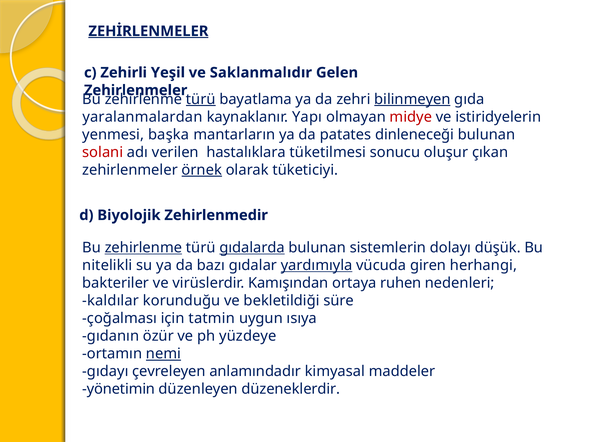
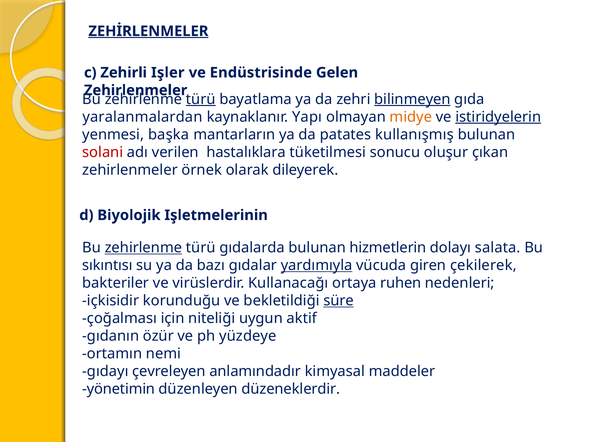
Yeşil: Yeşil -> Işler (168, 73)
Saklanmalıdır: Saklanmalıdır -> Endüstrisinde (261, 73)
midye colour: red -> orange (411, 117)
istiridyelerin underline: none -> present (498, 117)
dinleneceği: dinleneceği -> kullanışmış (415, 134)
örnek underline: present -> none (202, 170)
tüketiciyi: tüketiciyi -> dileyerek (305, 170)
Zehirlenmedir: Zehirlenmedir -> Işletmelerinin (216, 215)
gıdalarda underline: present -> none (252, 248)
sistemlerin: sistemlerin -> hizmetlerin (388, 248)
düşük: düşük -> salata (498, 248)
nitelikli: nitelikli -> sıkıntısı (107, 265)
herhangi: herhangi -> çekilerek (483, 265)
Kamışından: Kamışından -> Kullanacağı (288, 283)
kaldılar: kaldılar -> içkisidir (111, 301)
süre underline: none -> present (339, 301)
tatmin: tatmin -> niteliği (212, 318)
ısıya: ısıya -> aktif (302, 318)
nemi underline: present -> none (163, 354)
